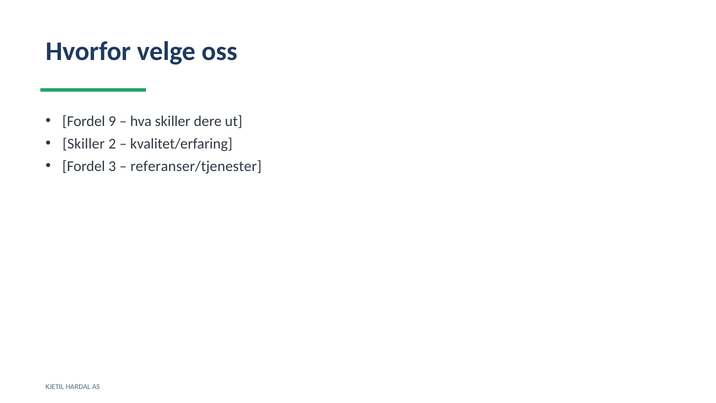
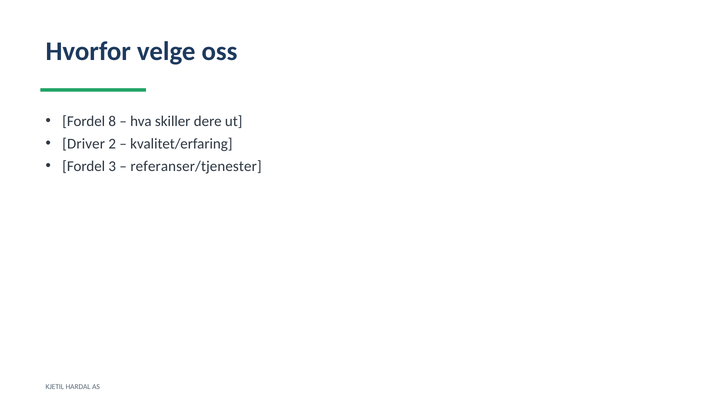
9: 9 -> 8 (112, 121)
Skiller: Skiller -> Driver (84, 144)
